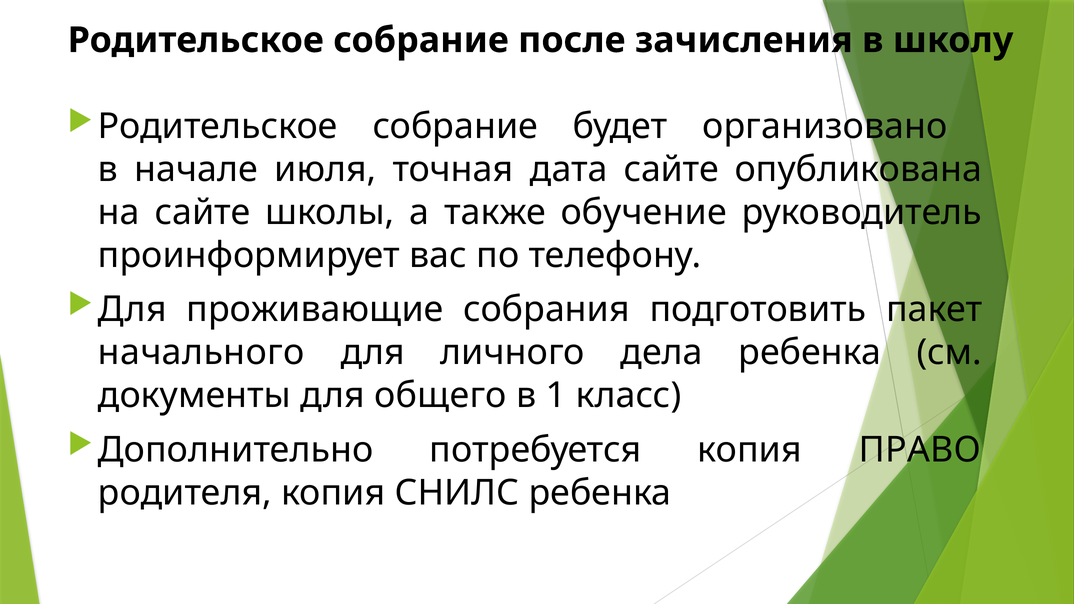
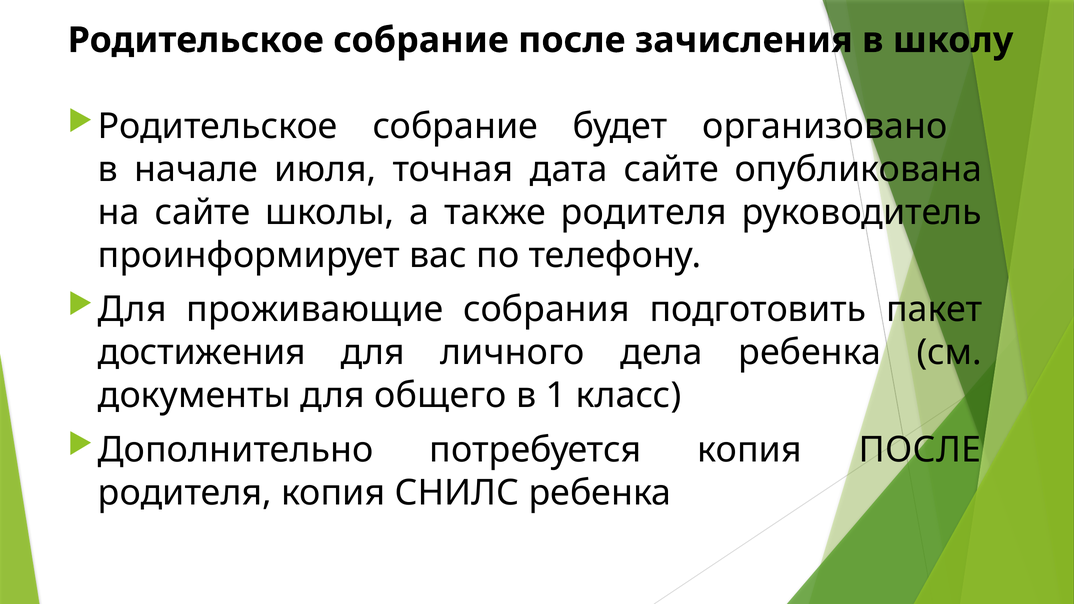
также обучение: обучение -> родителя (644, 212)
начального: начального -> достижения (202, 353)
копия ПРАВО: ПРАВО -> ПОСЛЕ (920, 450)
